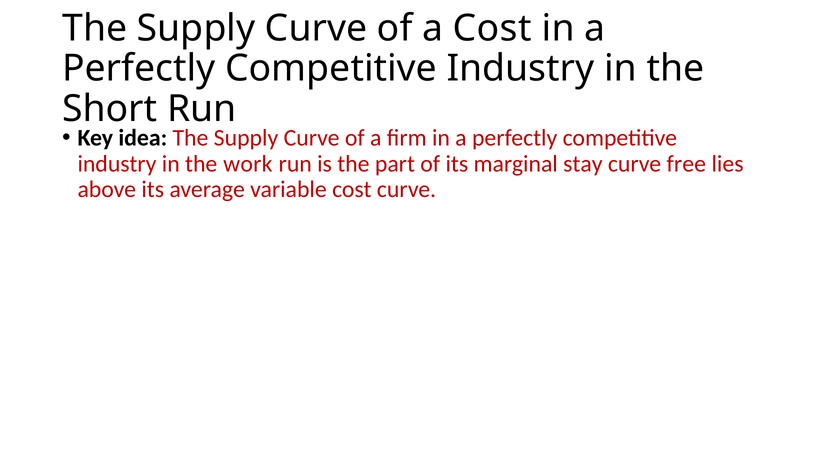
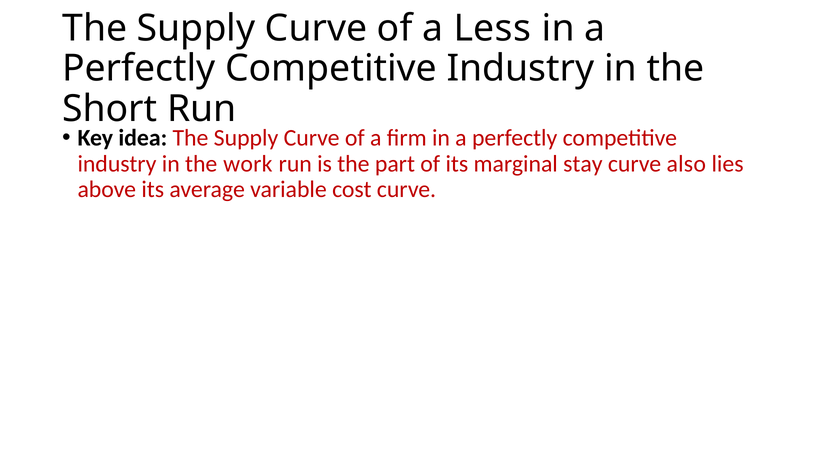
a Cost: Cost -> Less (492, 28)
free: free -> also (686, 164)
